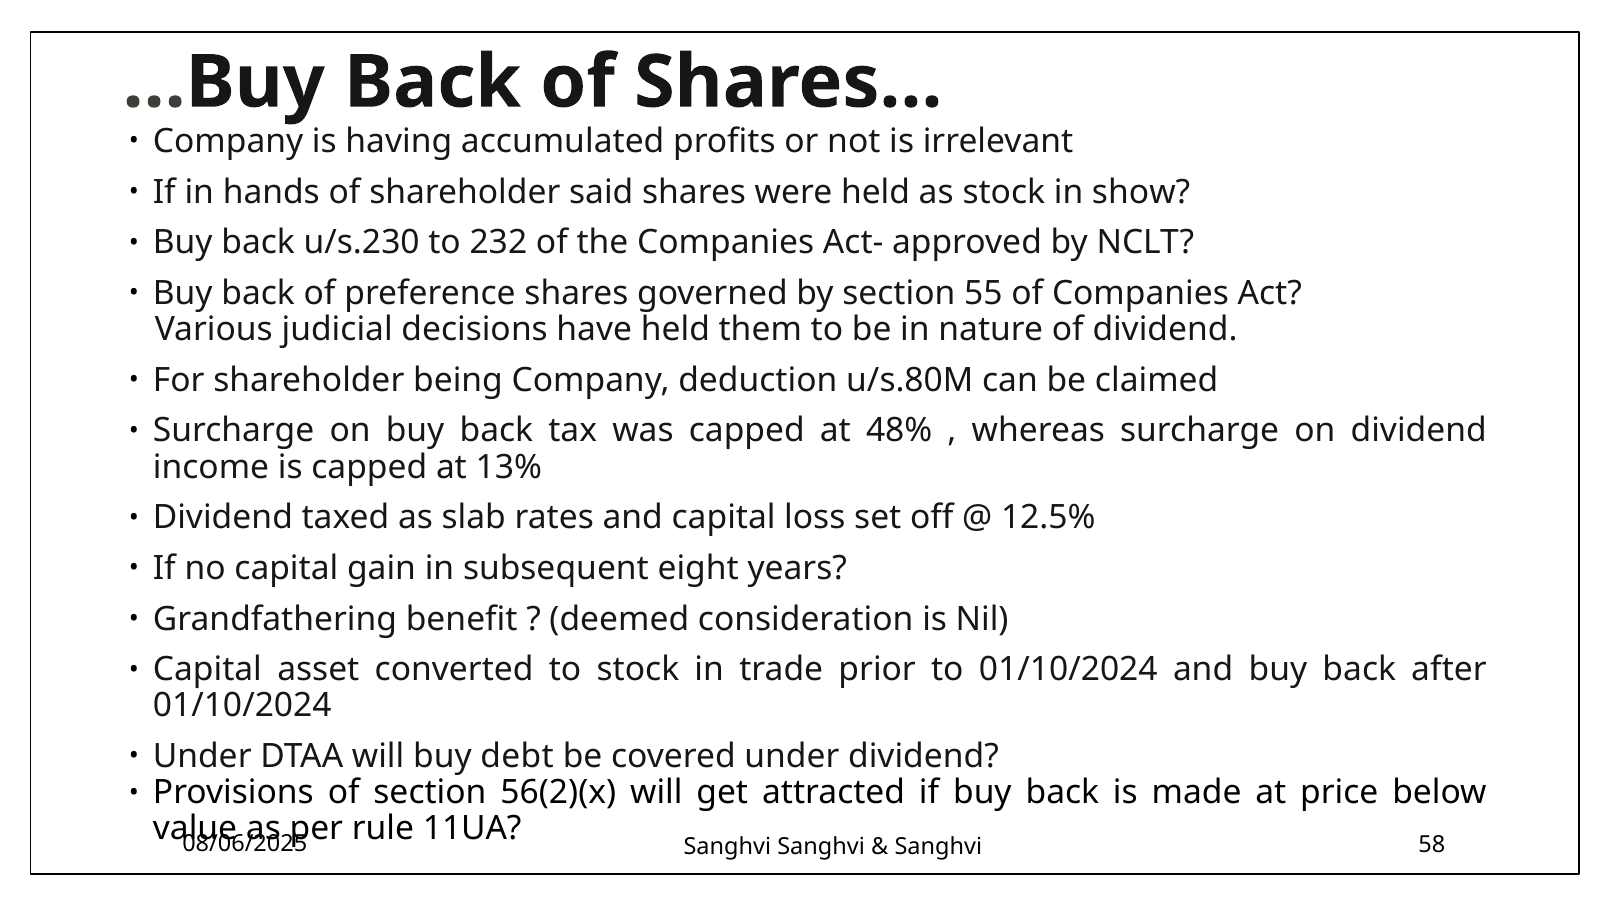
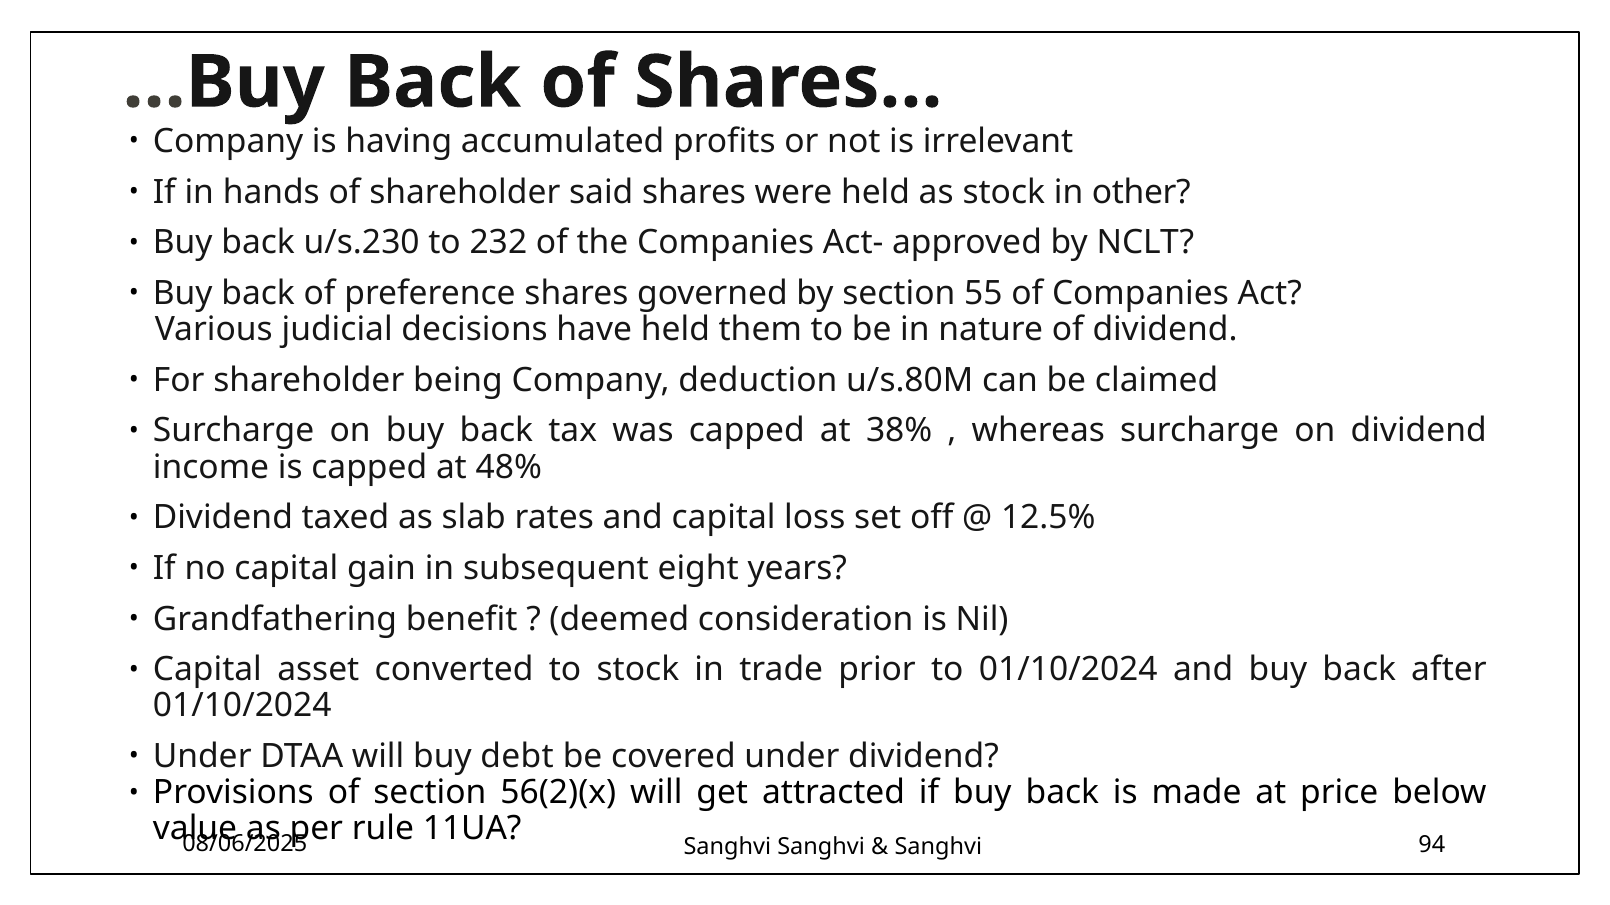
show: show -> other (1141, 192)
48%: 48% -> 38% (899, 431)
13%: 13% -> 48% (509, 467)
58: 58 -> 94 (1432, 846)
